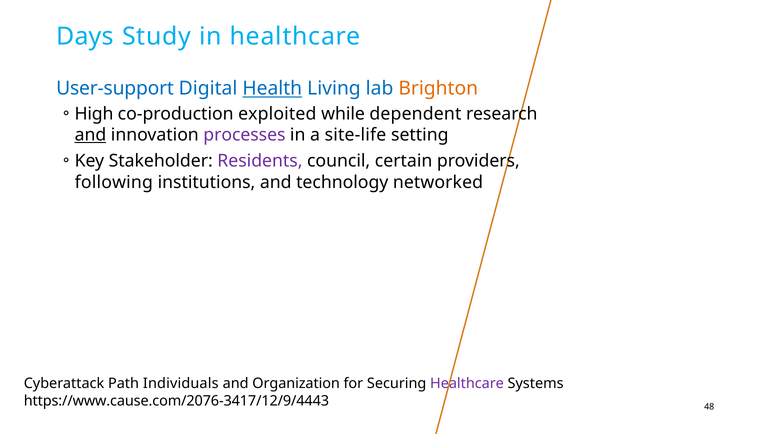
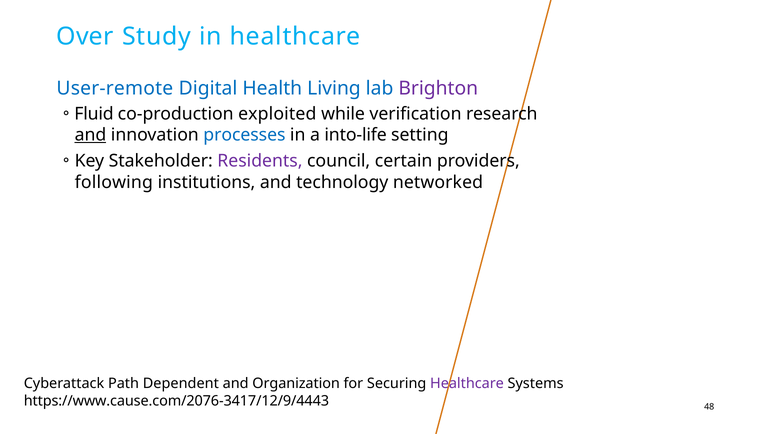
Days: Days -> Over (85, 36)
User-support: User-support -> User-remote (115, 89)
Health underline: present -> none (272, 89)
Brighton colour: orange -> purple (438, 89)
High: High -> Fluid (94, 114)
dependent: dependent -> verification (416, 114)
processes colour: purple -> blue (244, 135)
site-life: site-life -> into-life (356, 135)
Individuals: Individuals -> Dependent (181, 383)
